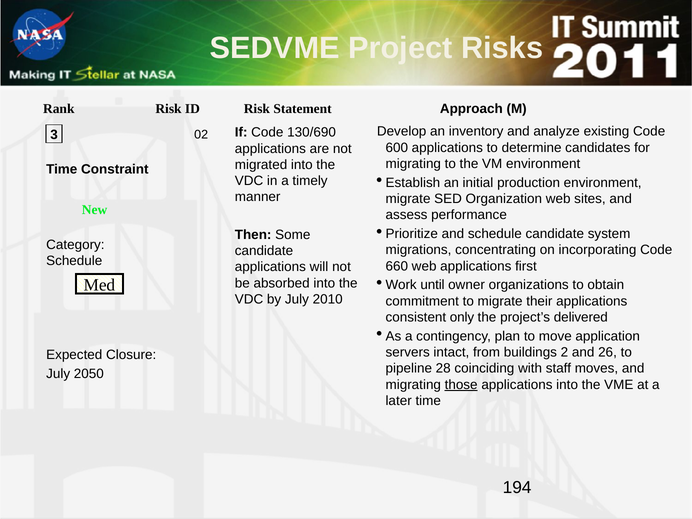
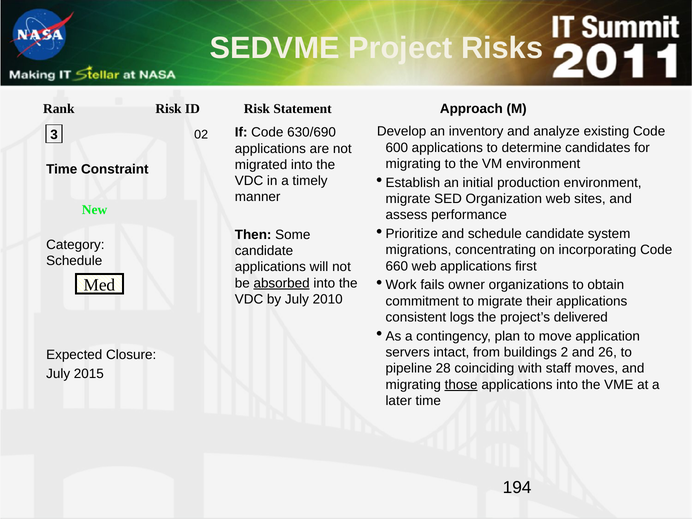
130/690: 130/690 -> 630/690 (312, 132)
absorbed underline: none -> present (282, 283)
until: until -> fails (432, 285)
only: only -> logs (462, 317)
2050: 2050 -> 2015 (89, 374)
